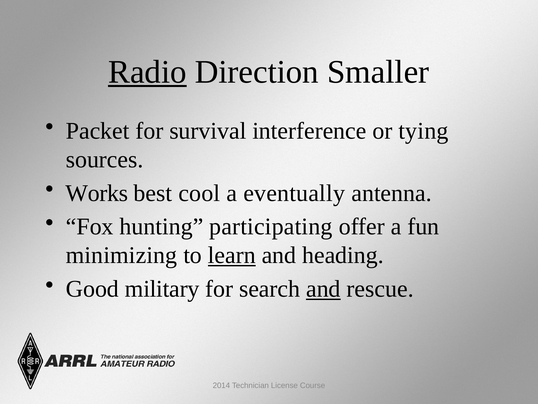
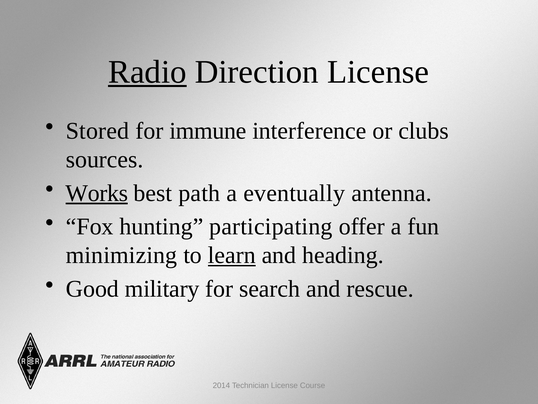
Direction Smaller: Smaller -> License (378, 72)
Packet: Packet -> Stored (98, 131)
survival: survival -> immune (208, 131)
tying: tying -> clubs (424, 131)
Works underline: none -> present (97, 193)
cool: cool -> path (199, 193)
and underline: present -> none (323, 289)
